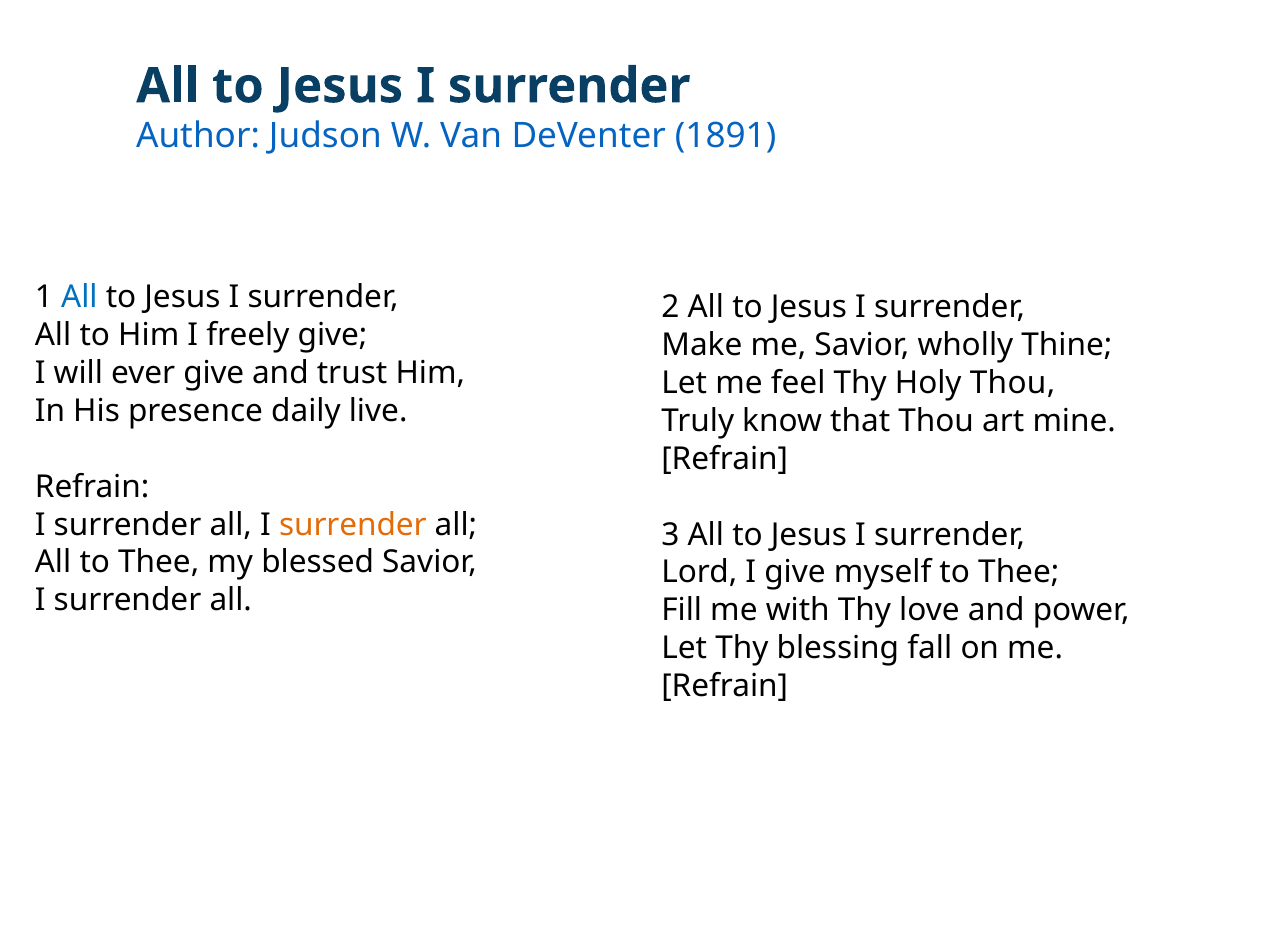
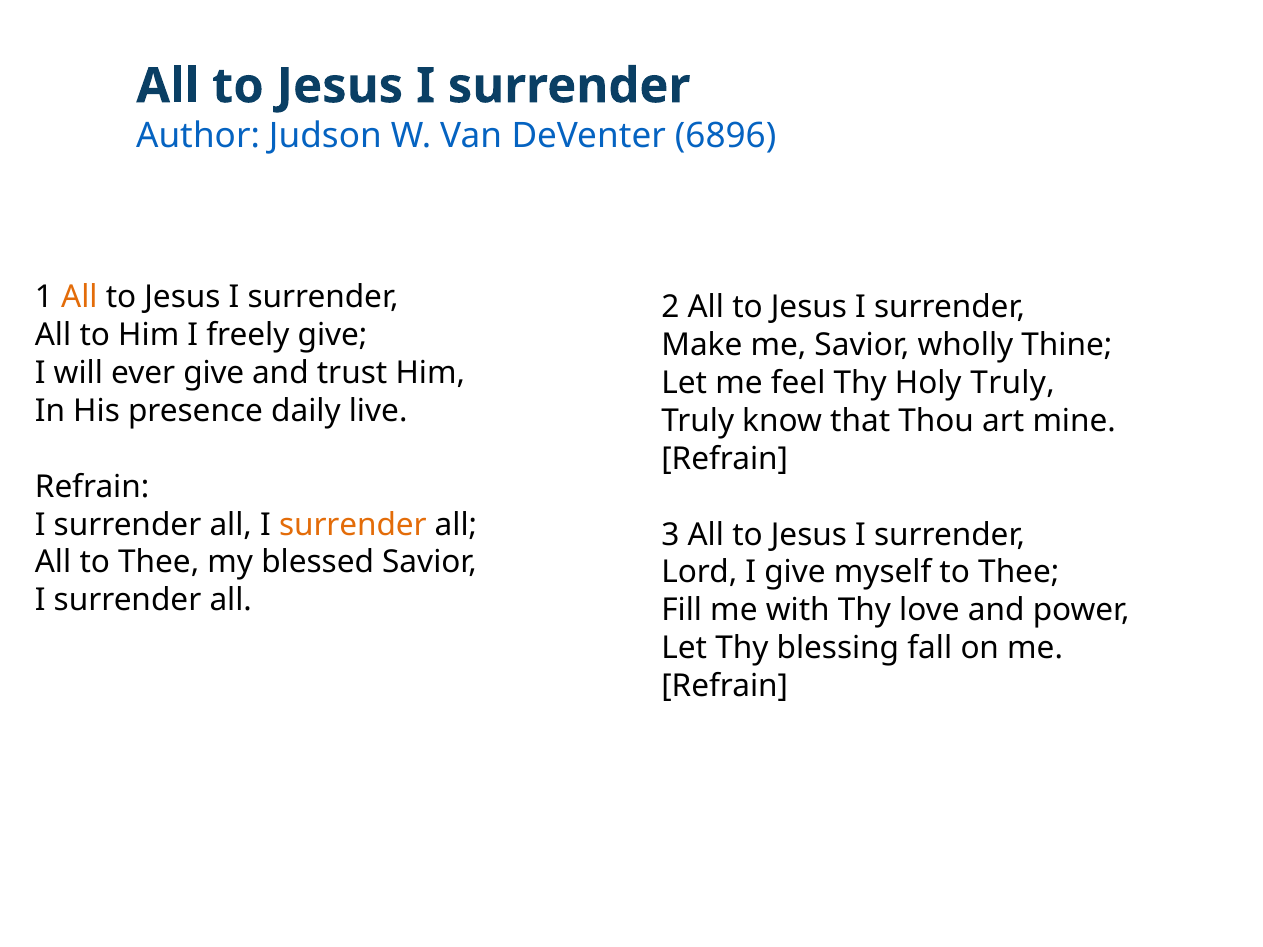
1891: 1891 -> 6896 (726, 136)
All colour: blue -> orange (79, 297)
Holy Thou: Thou -> Truly (1013, 383)
